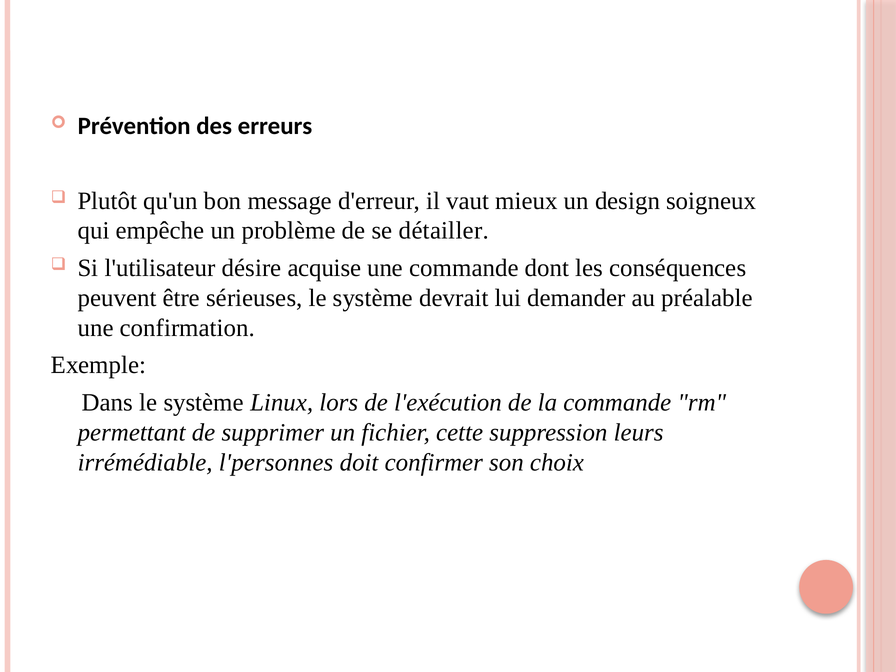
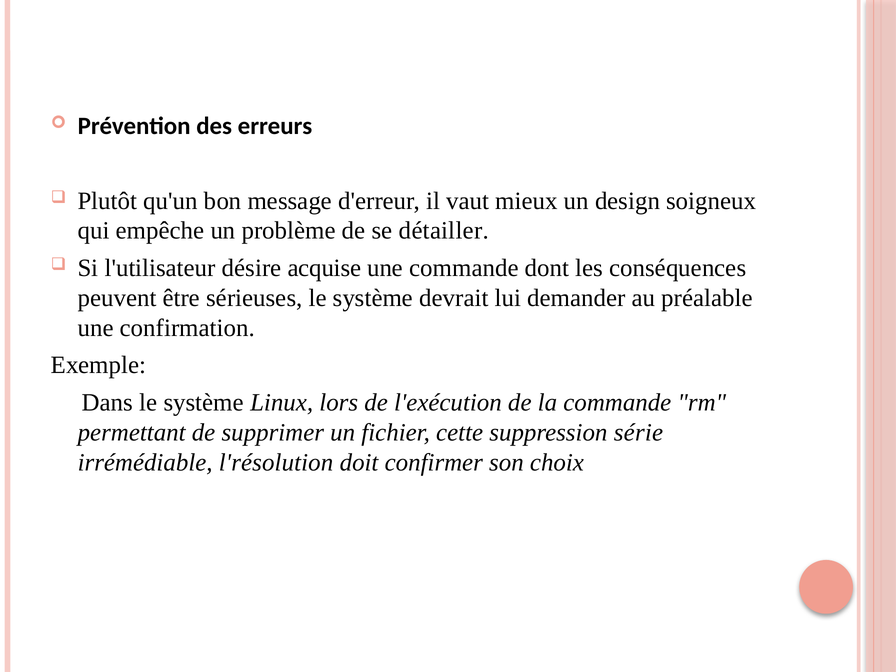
leurs: leurs -> série (638, 432)
l'personnes: l'personnes -> l'résolution (276, 462)
